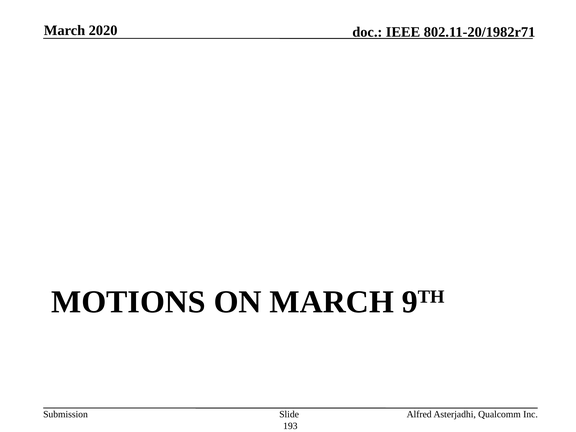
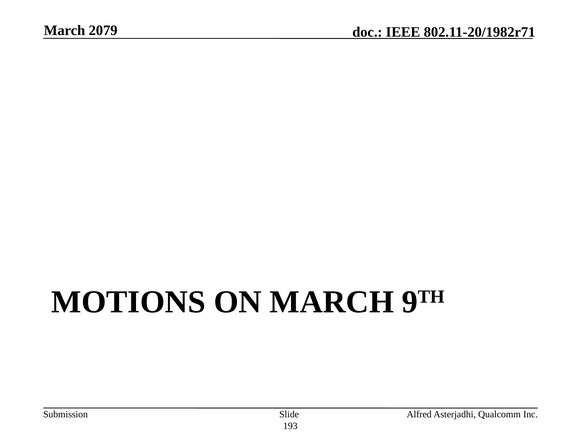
2020: 2020 -> 2079 (103, 31)
